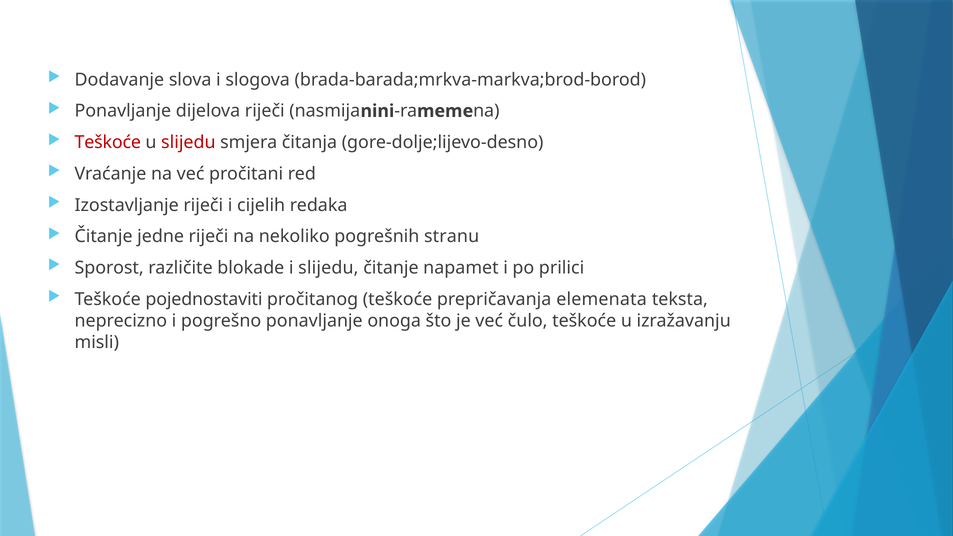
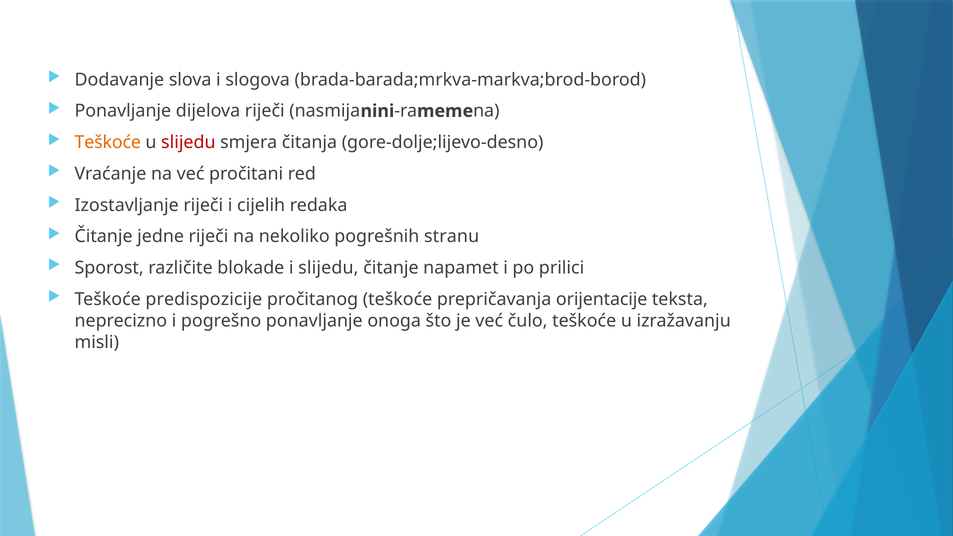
Teškoće colour: red -> orange (108, 142)
pojednostaviti: pojednostaviti -> predispozicije (204, 299)
elemenata: elemenata -> orijentacije (602, 299)
